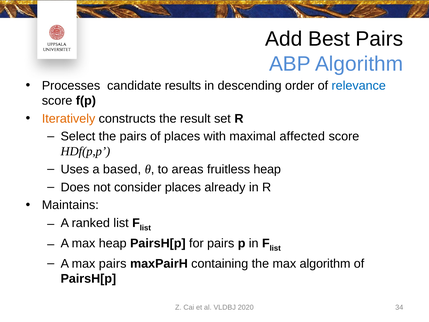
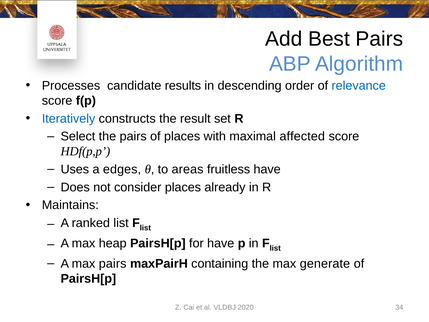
Iteratively colour: orange -> blue (69, 118)
based: based -> edges (122, 169)
fruitless heap: heap -> have (267, 169)
for pairs: pairs -> have (221, 243)
max algorithm: algorithm -> generate (325, 263)
